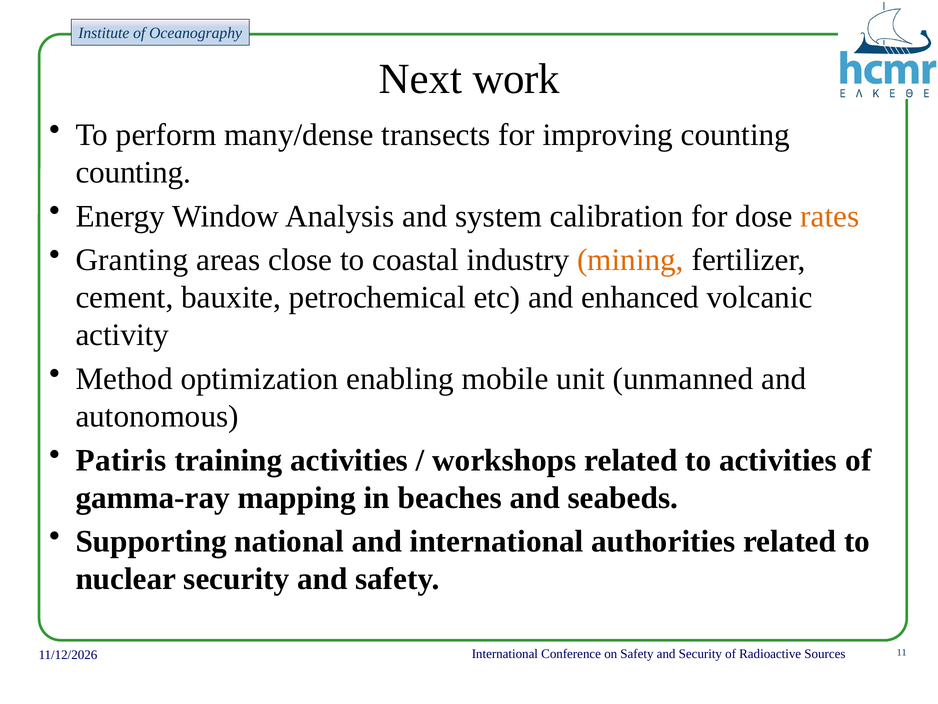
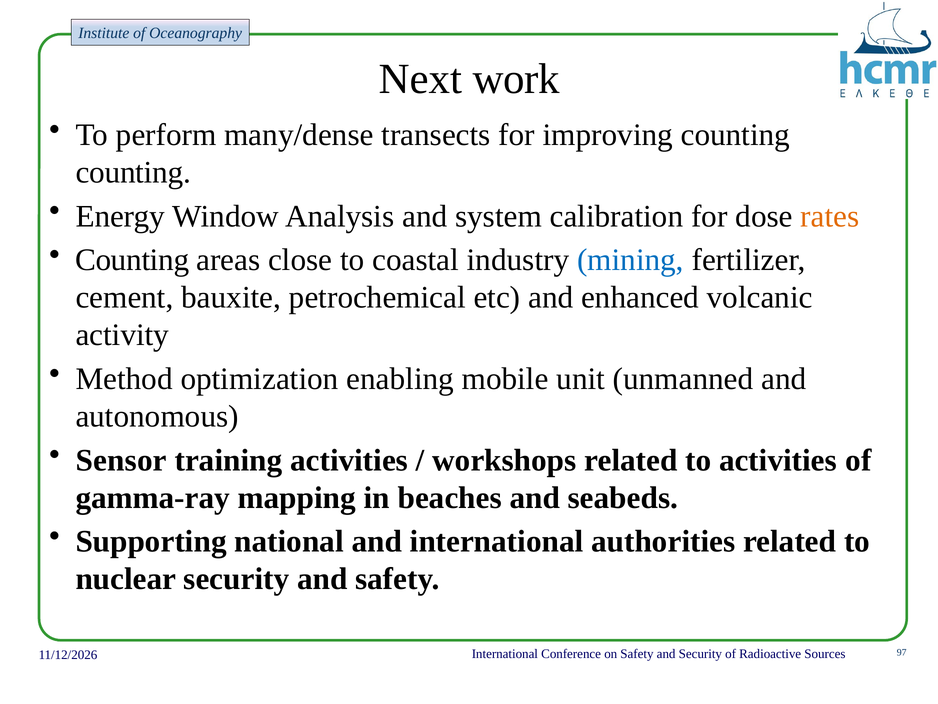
Granting: Granting -> Counting (132, 260)
mining colour: orange -> blue (630, 260)
Patiris: Patiris -> Sensor (121, 460)
11: 11 -> 97 (902, 652)
